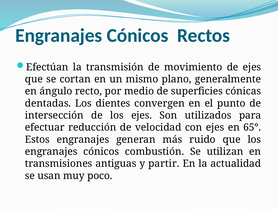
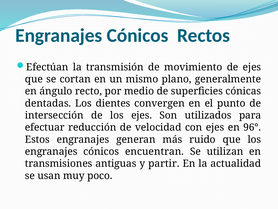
65°: 65° -> 96° (252, 127)
combustión: combustión -> encuentran (154, 151)
